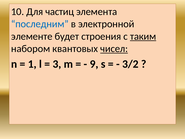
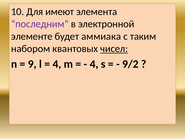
частиц: частиц -> имеют (60, 12)
последним colour: blue -> purple (40, 24)
строения: строения -> аммиака (101, 36)
таким underline: present -> none (143, 36)
1: 1 -> 9 (32, 64)
3: 3 -> 4 (57, 64)
9: 9 -> 4 (94, 64)
3/2: 3/2 -> 9/2 (130, 64)
